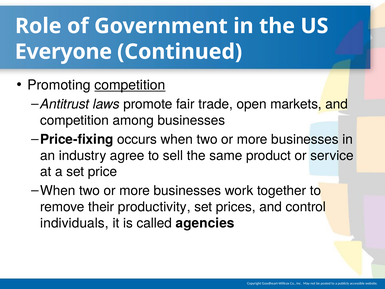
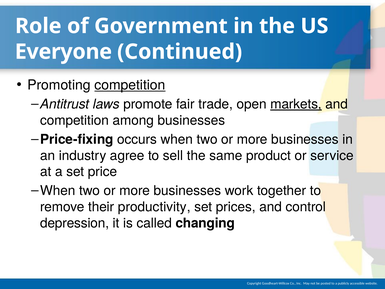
markets underline: none -> present (296, 104)
individuals: individuals -> depression (75, 223)
agencies: agencies -> changing (205, 223)
